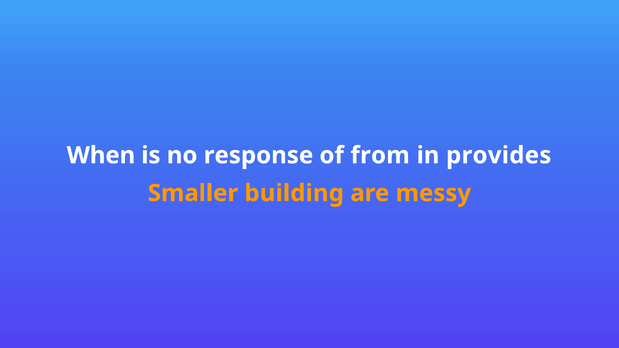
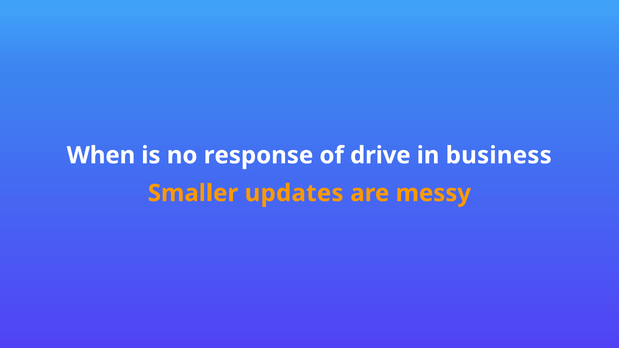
from: from -> drive (380, 155)
provides: provides -> business (499, 155)
building: building -> updates (294, 193)
